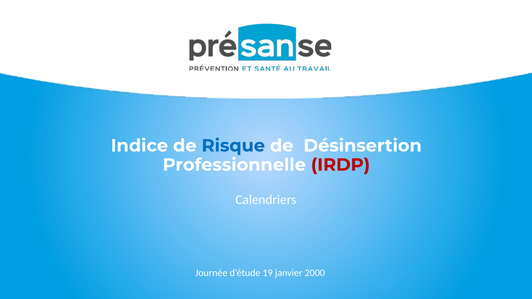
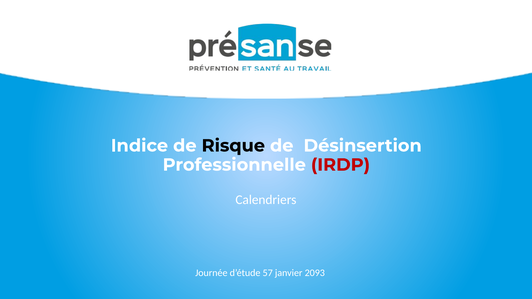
Risque colour: blue -> black (233, 146)
19: 19 -> 57 (268, 273)
2000: 2000 -> 2093 (315, 273)
